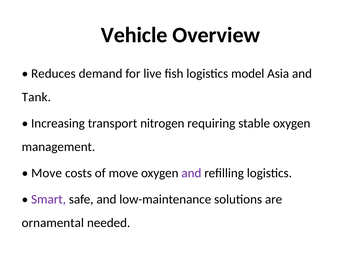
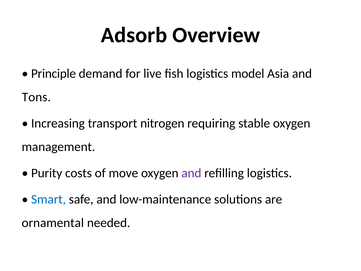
Vehicle: Vehicle -> Adsorb (134, 35)
Reduces: Reduces -> Principle (54, 74)
Tank: Tank -> Tons (36, 97)
Move: Move -> Purity (47, 173)
Smart colour: purple -> blue (49, 199)
